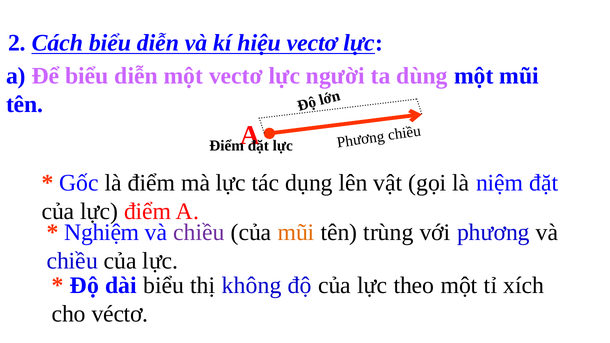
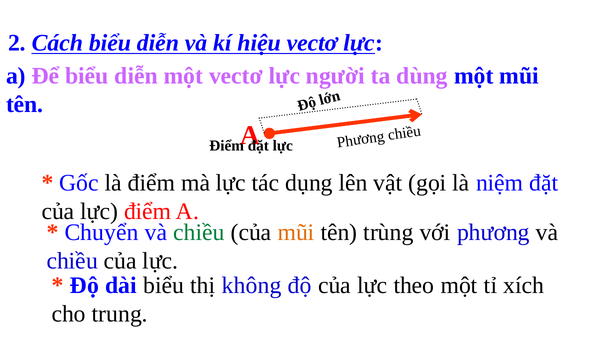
Nghiệm: Nghiệm -> Chuyển (102, 232)
chiều colour: purple -> green (199, 232)
véctơ: véctơ -> trung (120, 314)
